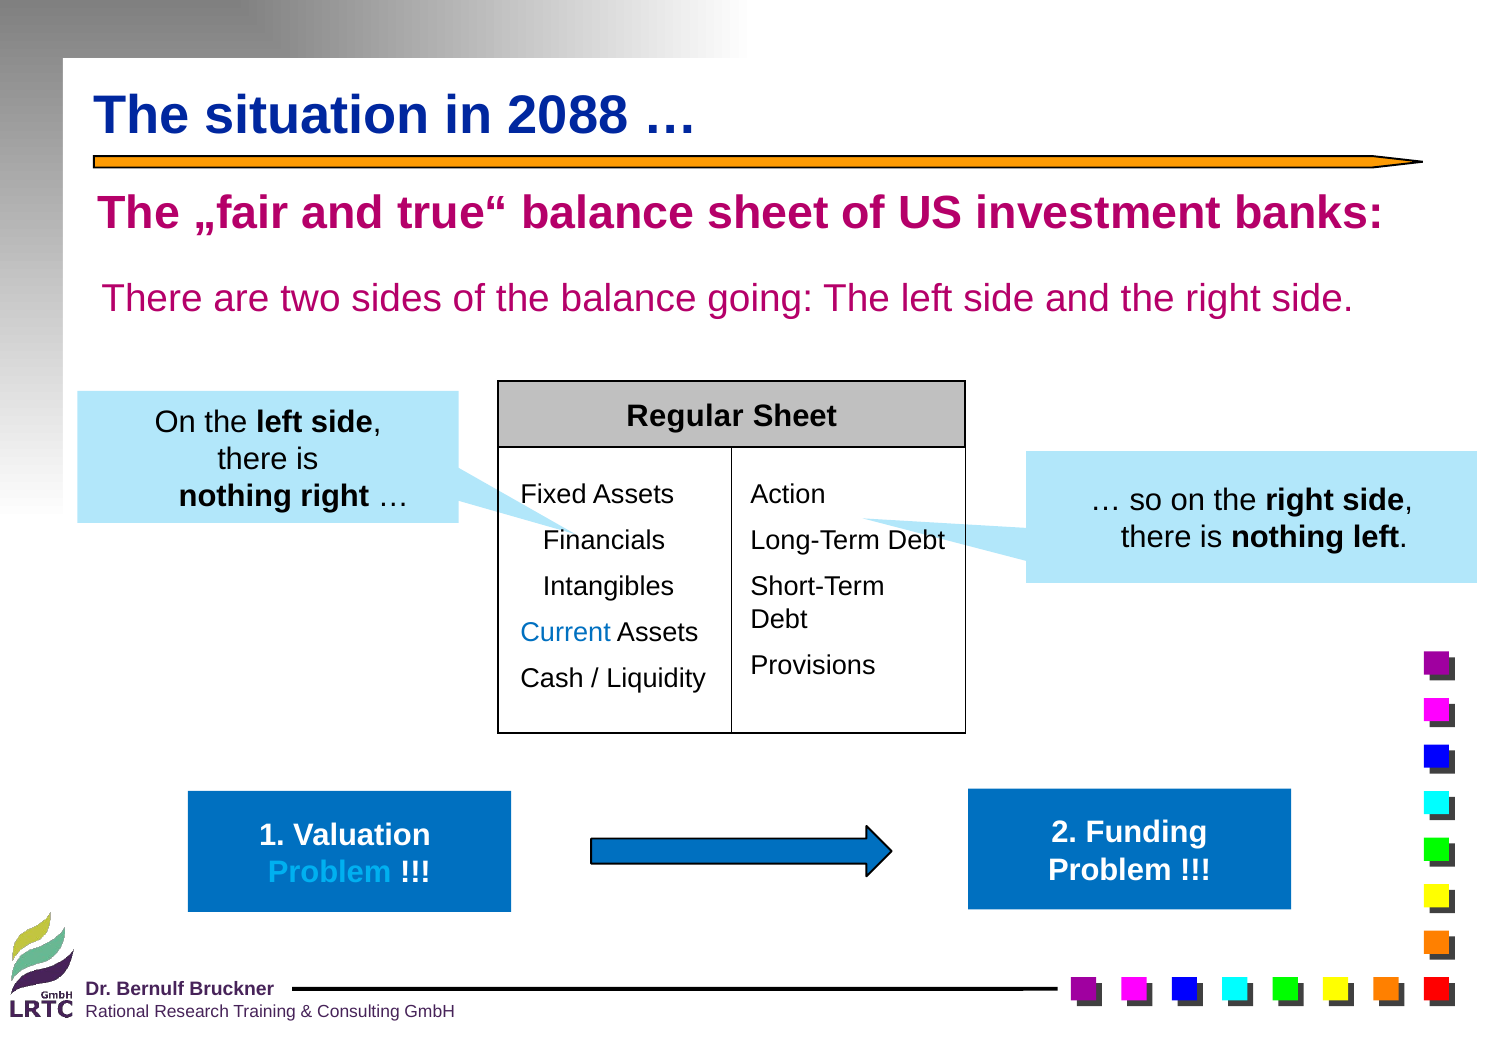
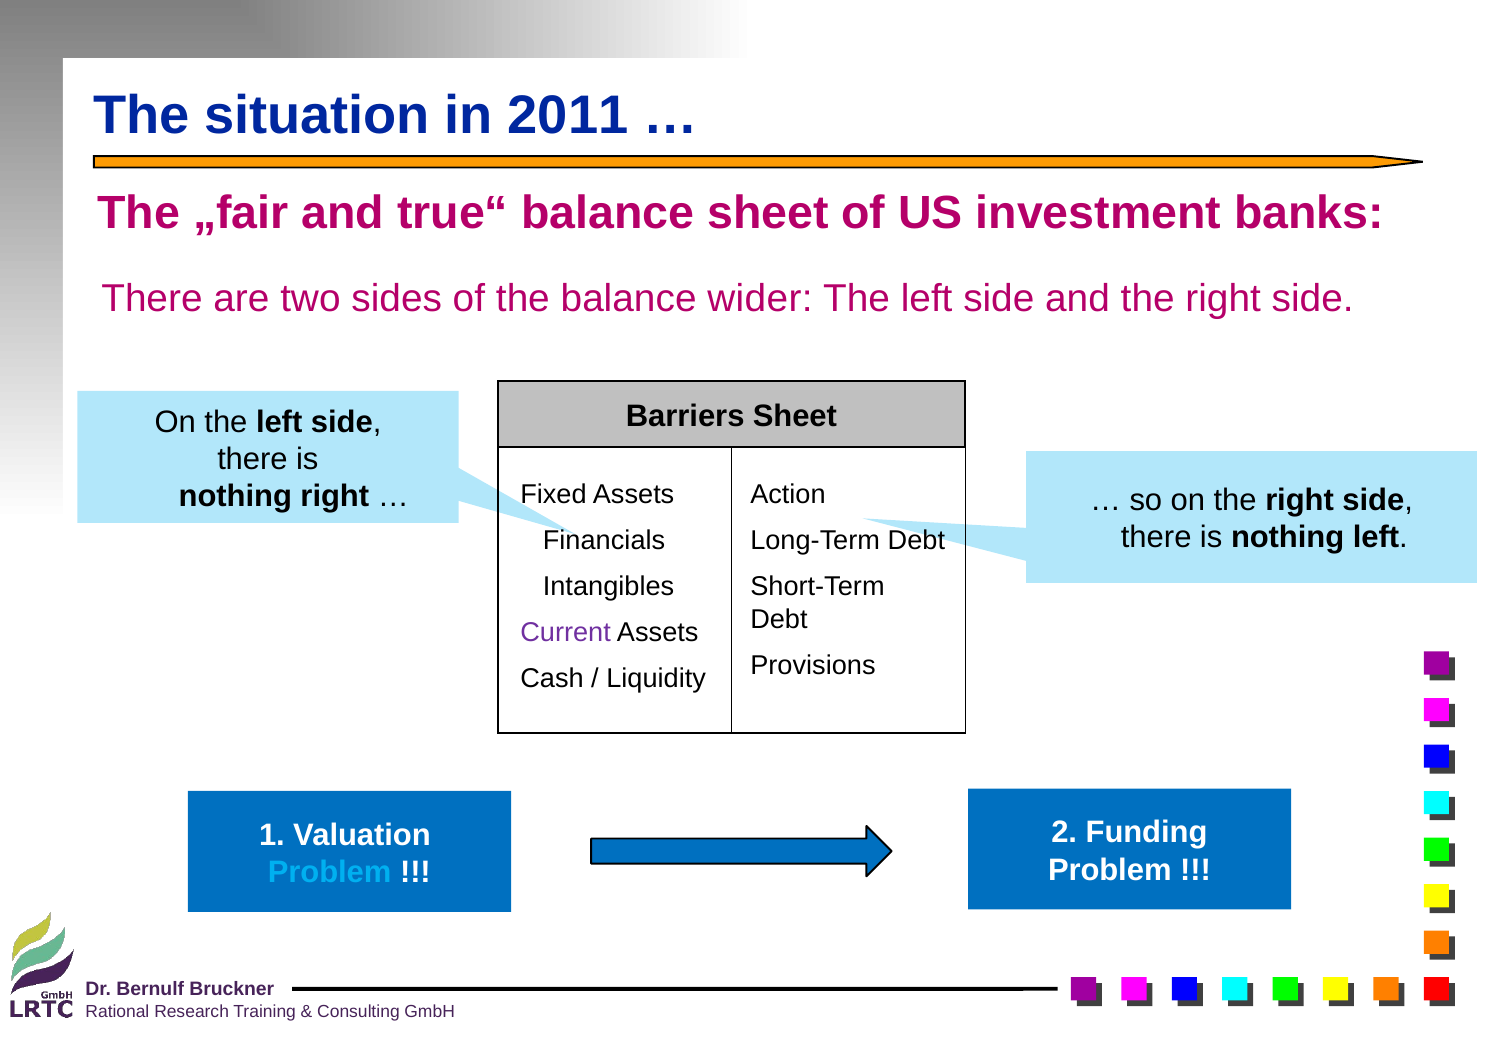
2088: 2088 -> 2011 (568, 116)
going: going -> wider (760, 299)
Regular: Regular -> Barriers (685, 416)
Current colour: blue -> purple (566, 633)
